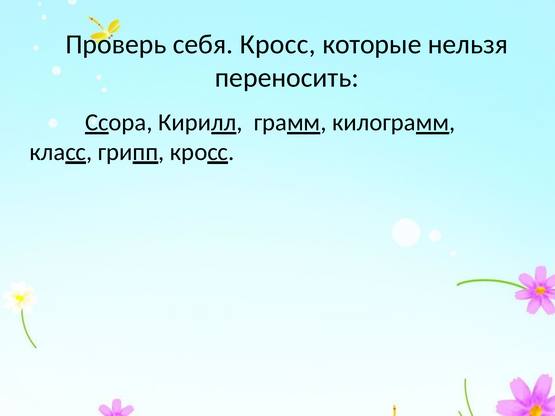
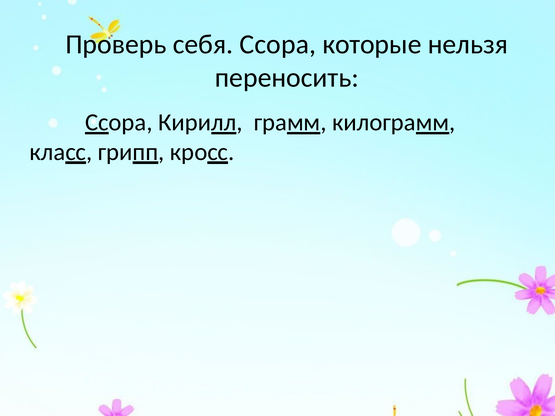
себя Кросс: Кросс -> Ссора (278, 45)
